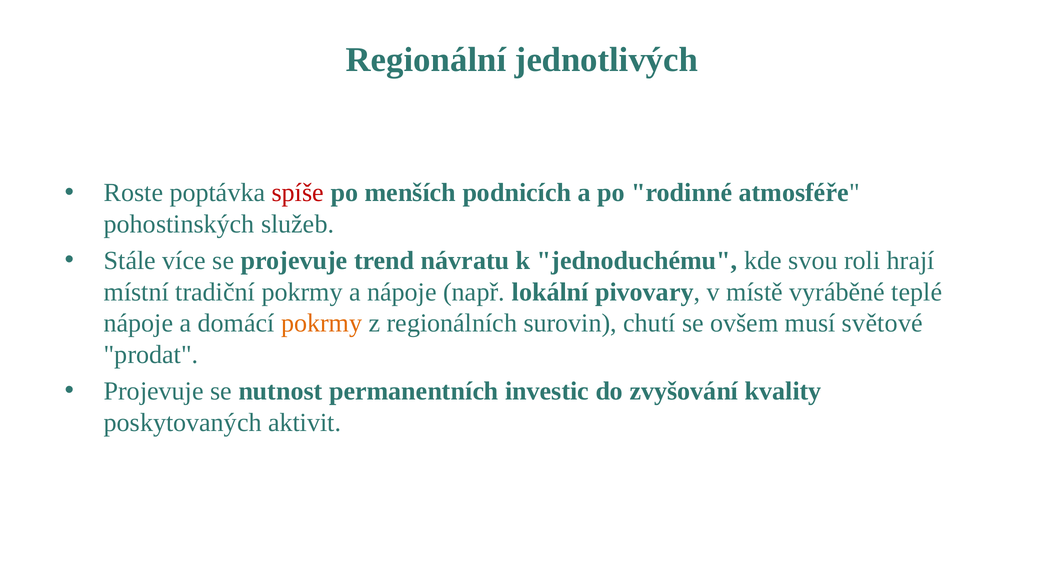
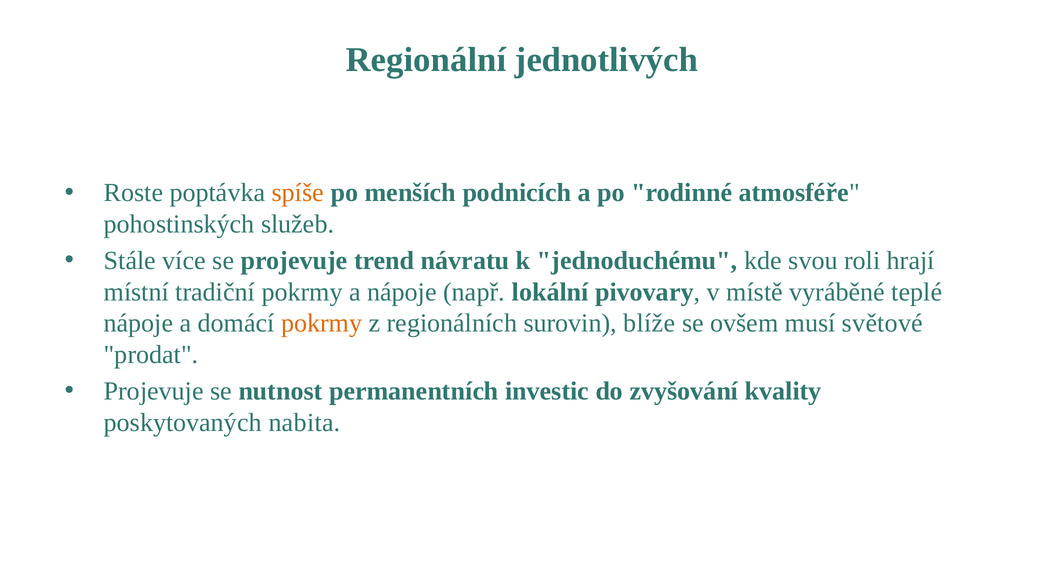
spíše colour: red -> orange (298, 193)
chutí: chutí -> blíže (649, 323)
aktivit: aktivit -> nabita (305, 423)
